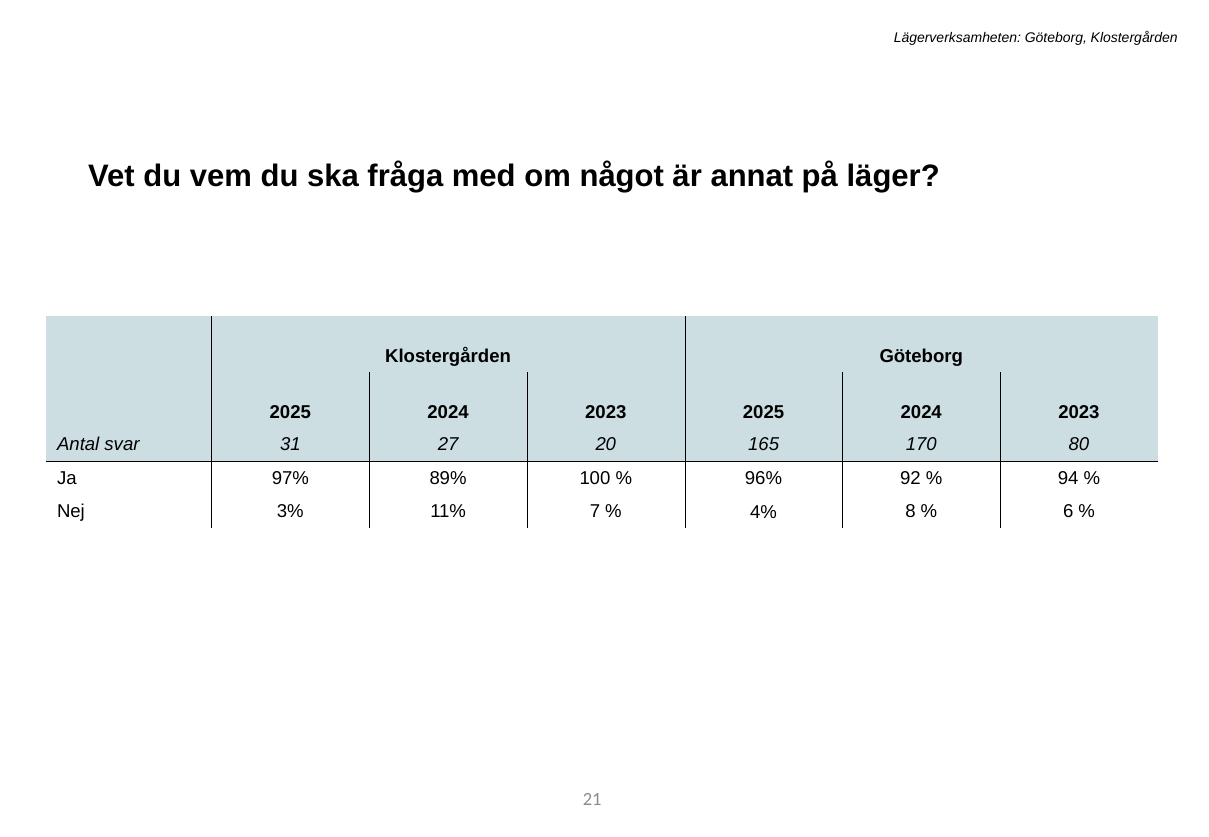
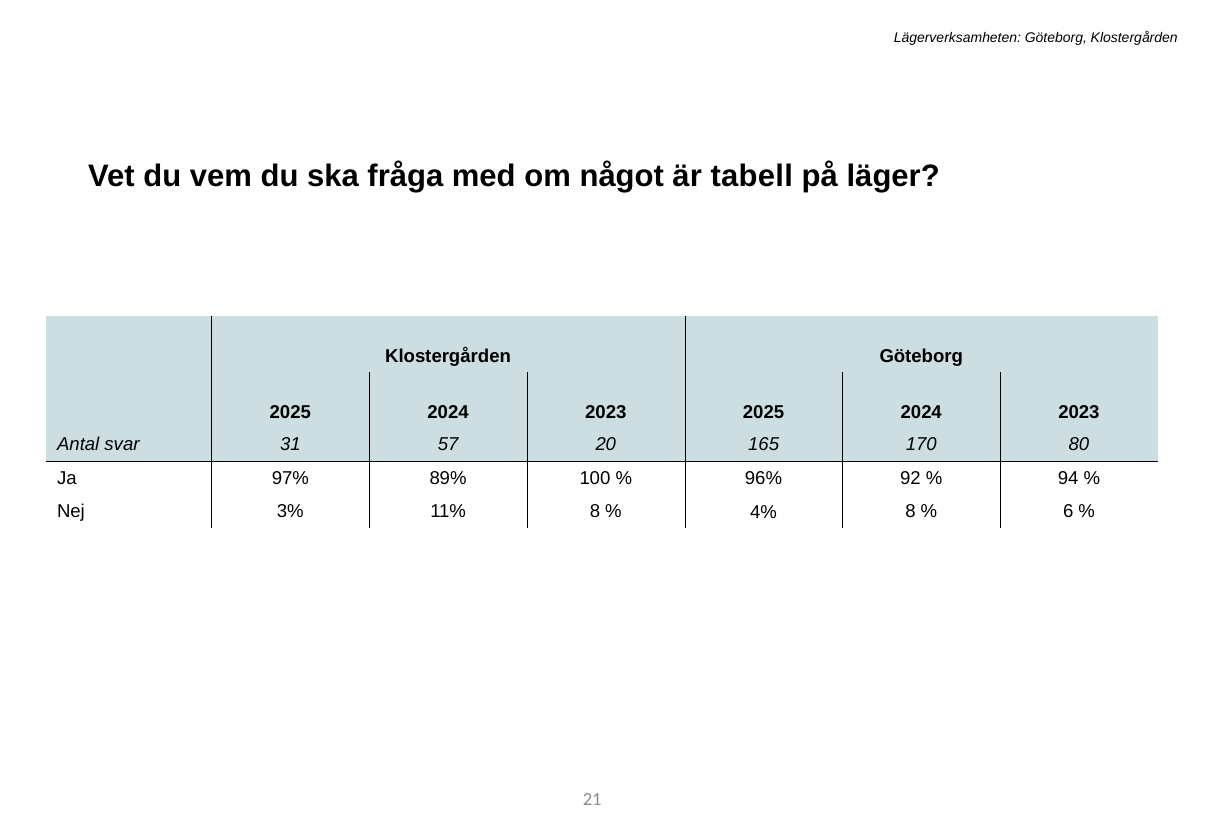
annat: annat -> tabell (752, 176)
27: 27 -> 57 (448, 445)
11% 7: 7 -> 8 (595, 512)
